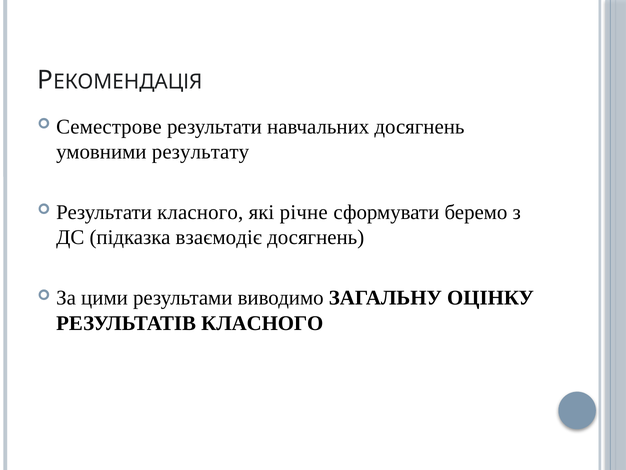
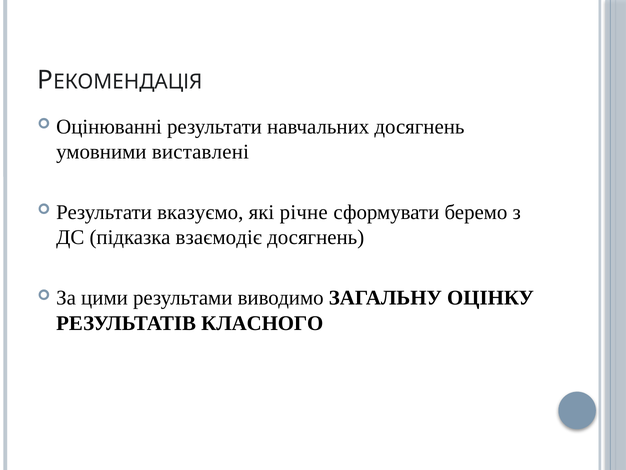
Семестрове: Семестрове -> Оцінюванні (109, 127)
результату: результату -> виставлені (200, 152)
Результати класного: класного -> вказуємо (200, 212)
